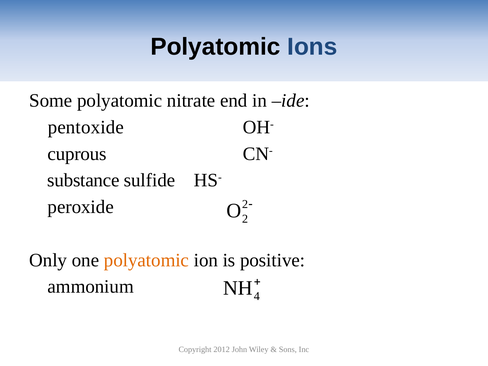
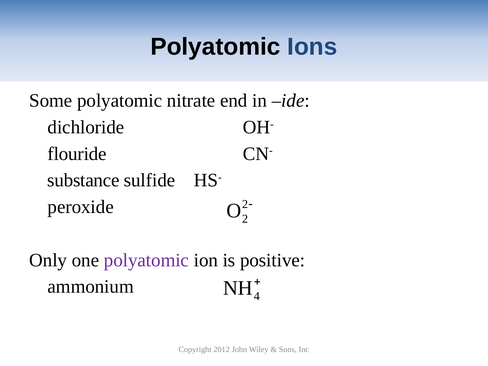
pentoxide: pentoxide -> dichloride (86, 127)
cuprous: cuprous -> flouride (77, 154)
polyatomic colour: orange -> purple (146, 260)
